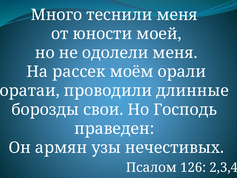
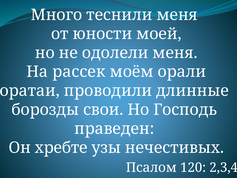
армян: армян -> хребте (61, 148)
126: 126 -> 120 (193, 167)
